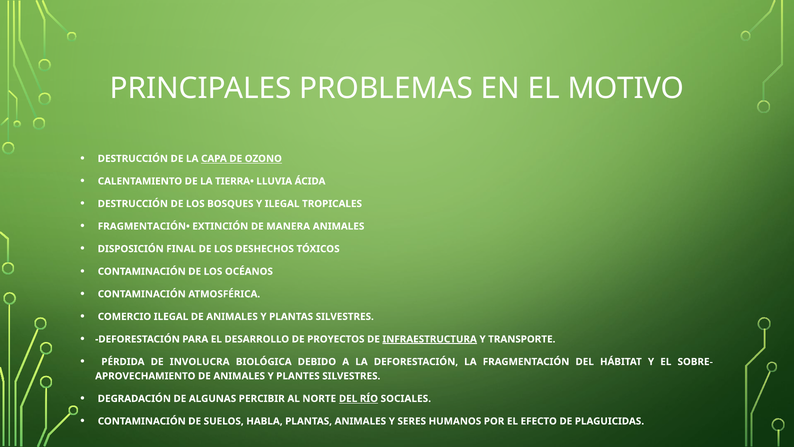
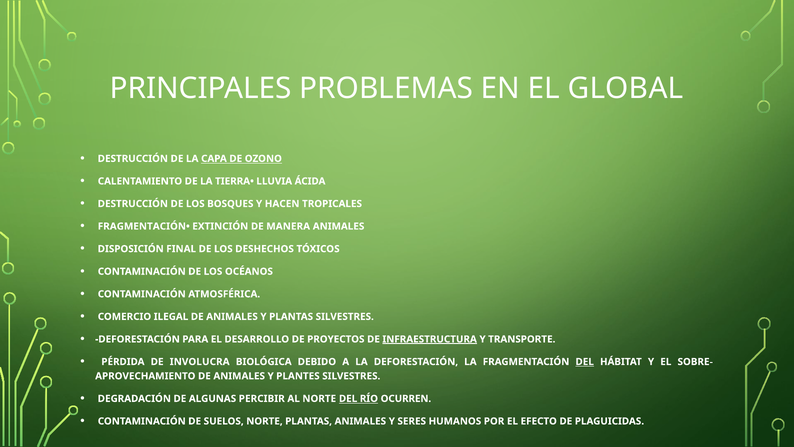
MOTIVO: MOTIVO -> GLOBAL (626, 88)
Y ILEGAL: ILEGAL -> HACEN (282, 204)
DEL underline: none -> present (585, 361)
SOCIALES: SOCIALES -> OCURREN (406, 398)
SUELOS HABLA: HABLA -> NORTE (264, 421)
